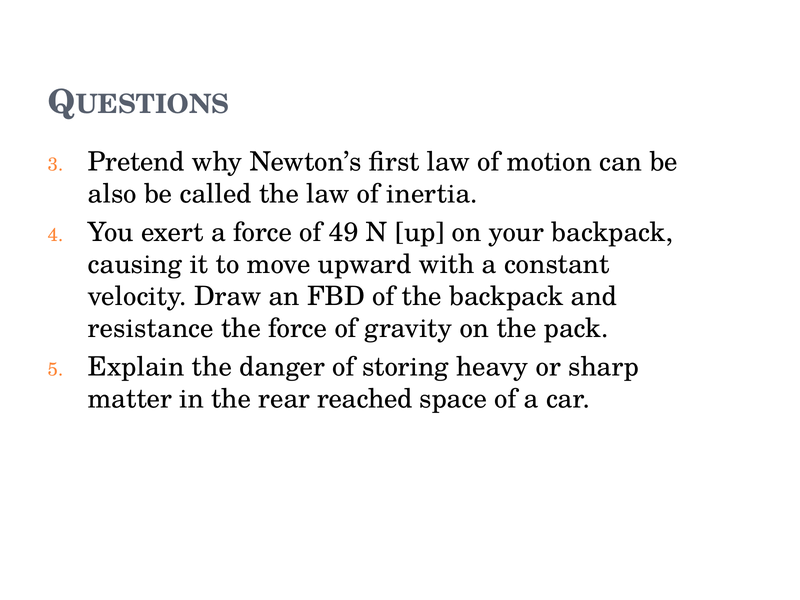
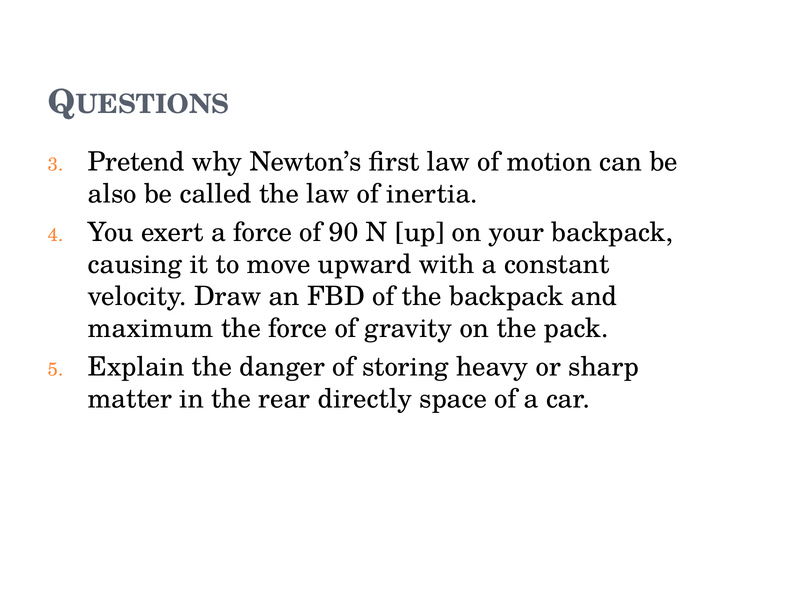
49: 49 -> 90 (344, 232)
resistance: resistance -> maximum (151, 328)
reached: reached -> directly (365, 399)
